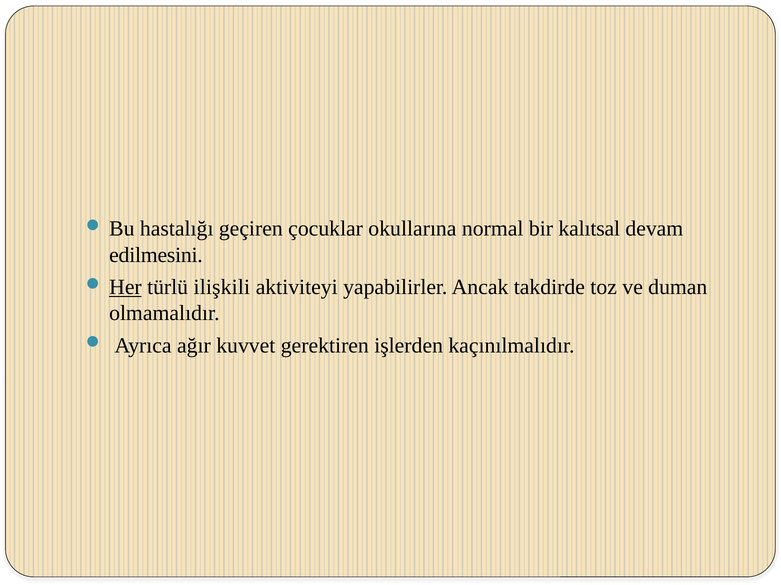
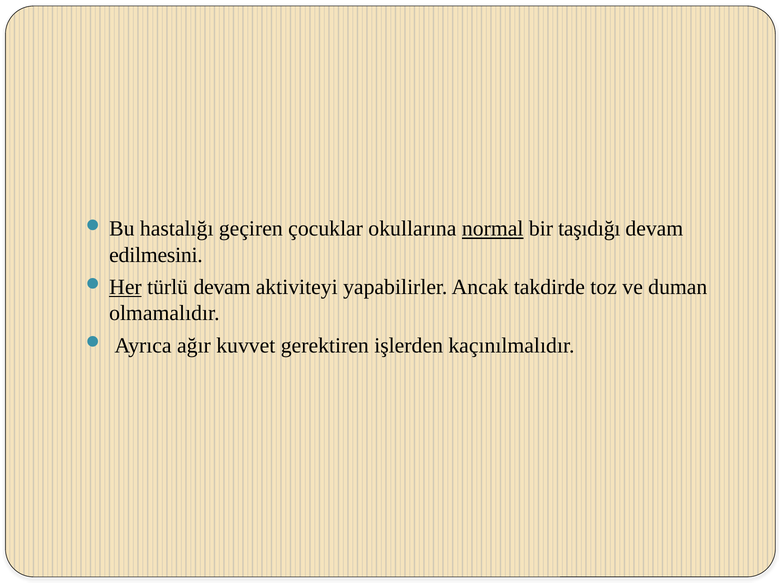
normal underline: none -> present (493, 229)
kalıtsal: kalıtsal -> taşıdığı (589, 229)
türlü ilişkili: ilişkili -> devam (222, 288)
